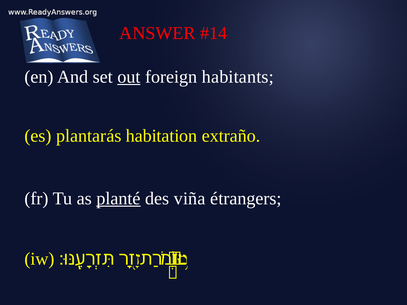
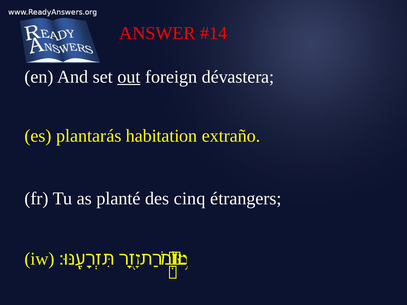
habitants: habitants -> dévastera (238, 77)
planté underline: present -> none (118, 199)
viña: viña -> cinq (190, 199)
